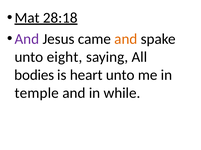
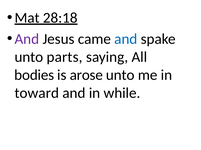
and colour: orange -> blue (126, 39)
eight: eight -> parts (65, 57)
heart: heart -> arose (86, 75)
temple: temple -> toward (37, 93)
